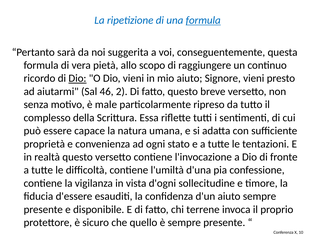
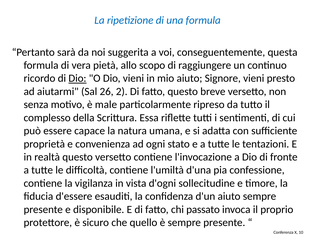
formula underline: present -> none (203, 20)
46: 46 -> 26 (107, 92)
terrene: terrene -> passato (203, 210)
